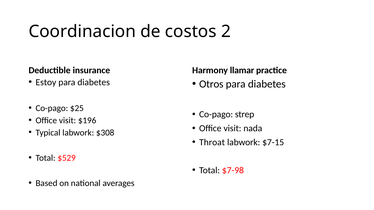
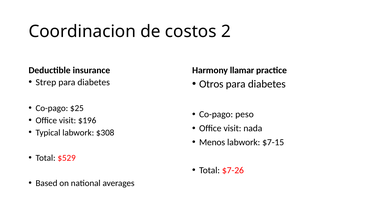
Estoy: Estoy -> Strep (46, 82)
strep: strep -> peso (245, 115)
Throat: Throat -> Menos (212, 143)
$7-98: $7-98 -> $7-26 (233, 171)
